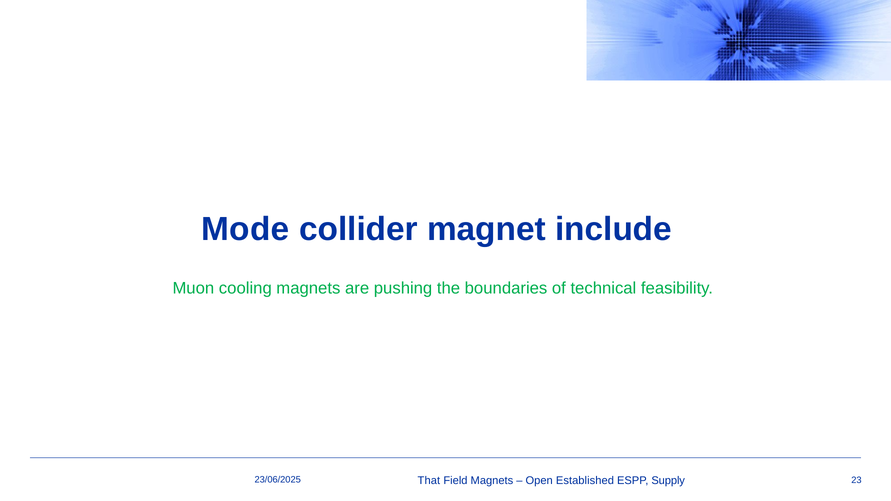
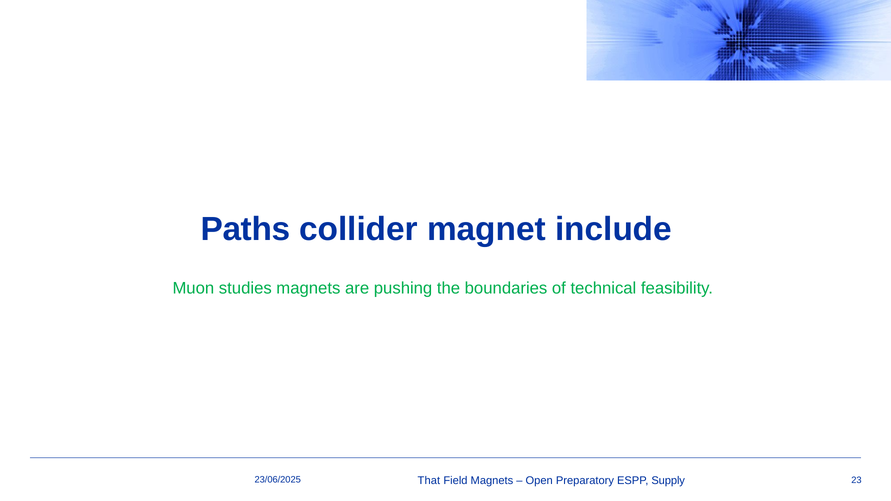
Mode: Mode -> Paths (246, 229)
cooling: cooling -> studies (245, 289)
Established: Established -> Preparatory (585, 481)
